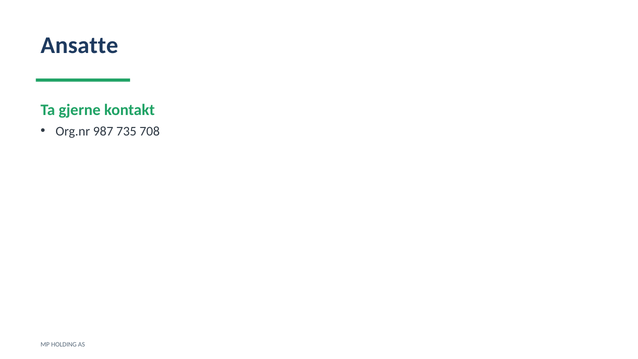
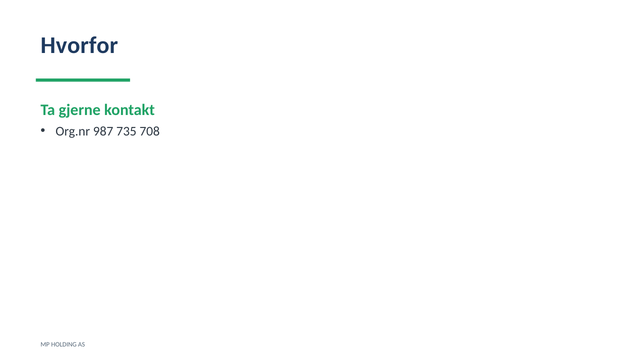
Ansatte: Ansatte -> Hvorfor (79, 46)
